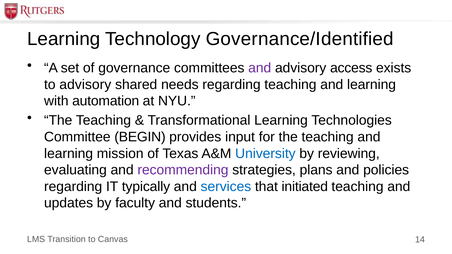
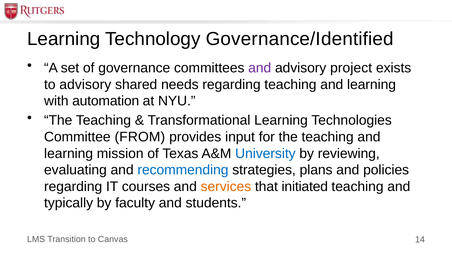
access: access -> project (351, 68)
BEGIN: BEGIN -> FROM (140, 137)
recommending colour: purple -> blue (183, 170)
typically: typically -> courses (146, 187)
services colour: blue -> orange (226, 187)
updates: updates -> typically (69, 203)
